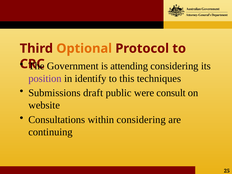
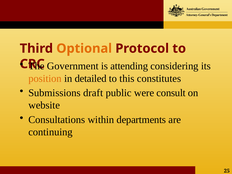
position colour: purple -> orange (45, 78)
identify: identify -> detailed (91, 78)
techniques: techniques -> constitutes (159, 78)
within considering: considering -> departments (141, 120)
